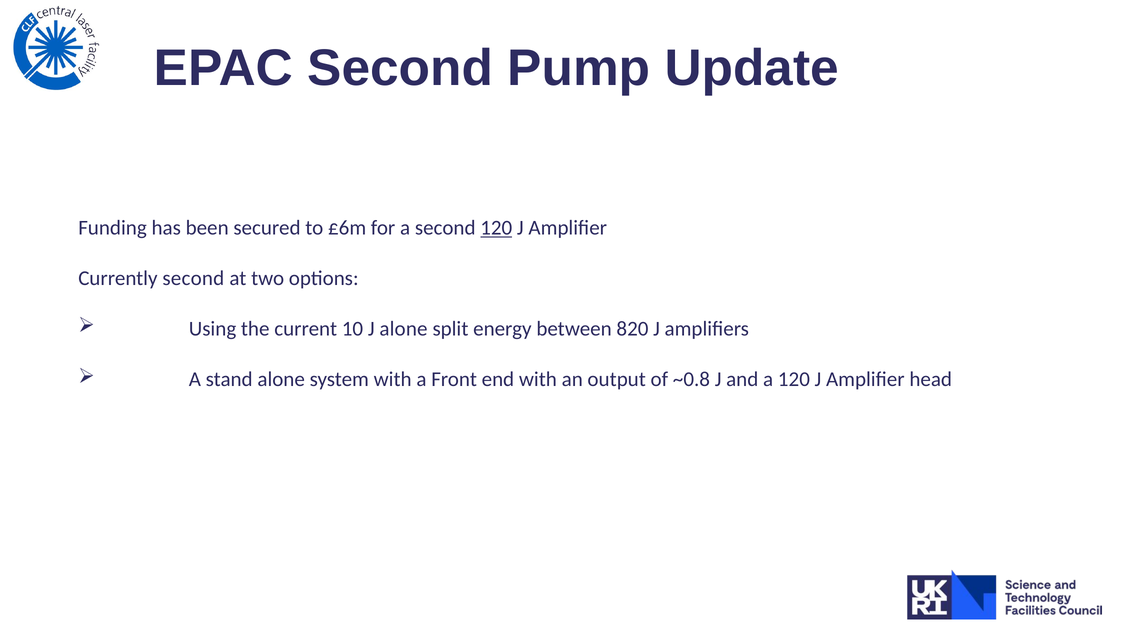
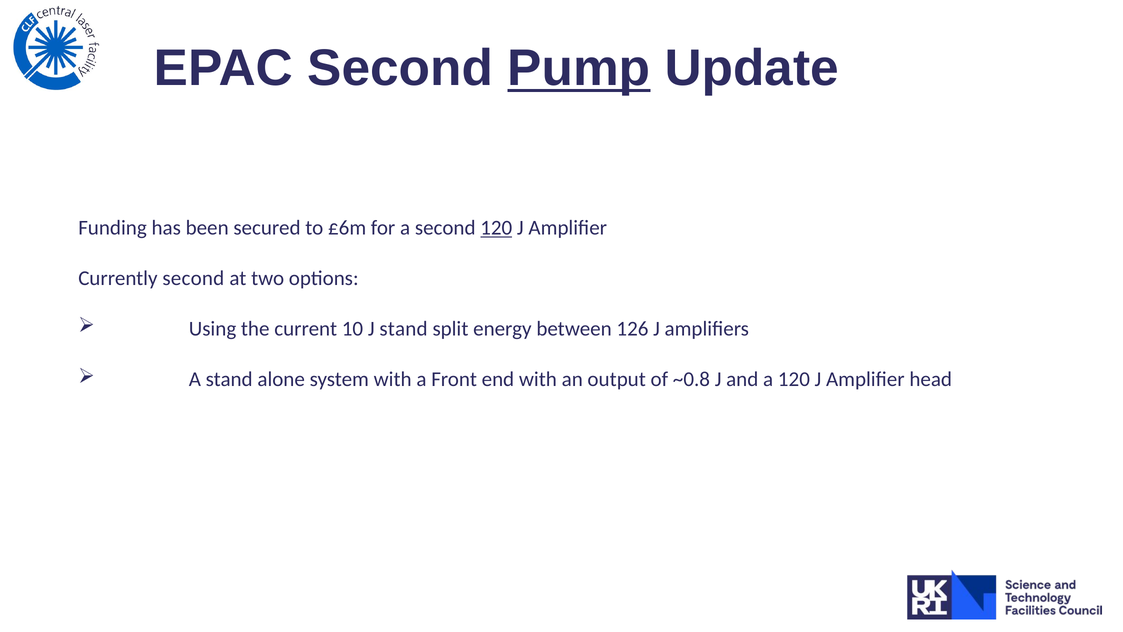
Pump underline: none -> present (579, 68)
J alone: alone -> stand (403, 329)
820: 820 -> 126 (632, 329)
